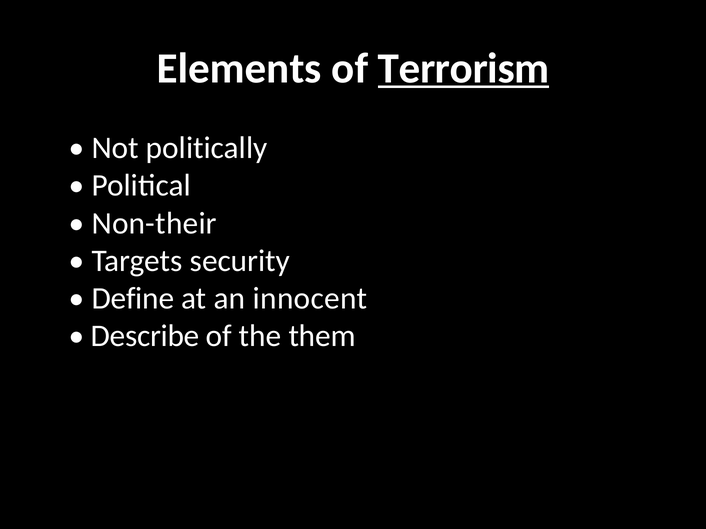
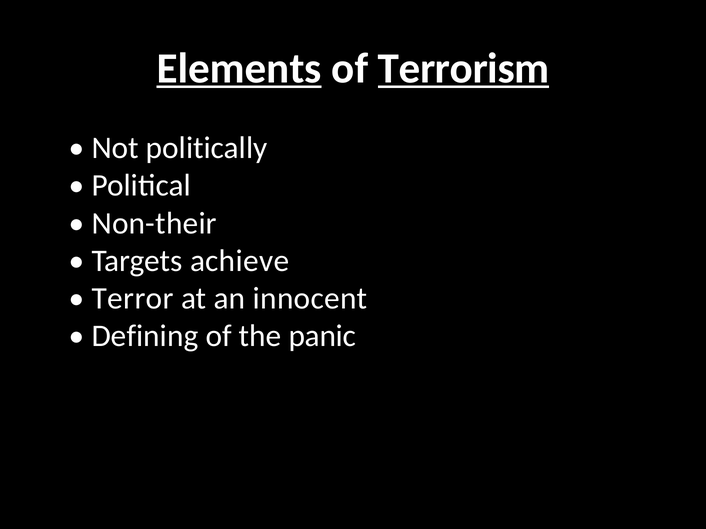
Elements underline: none -> present (239, 68)
security: security -> achieve (240, 261)
Define: Define -> Terror (133, 299)
Describe: Describe -> Defining (145, 336)
them: them -> panic (322, 336)
